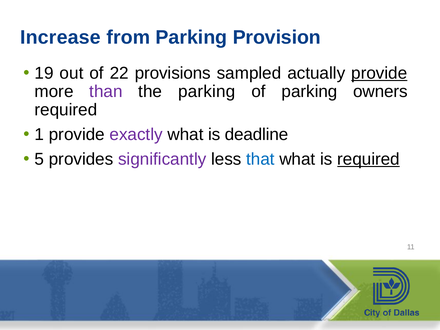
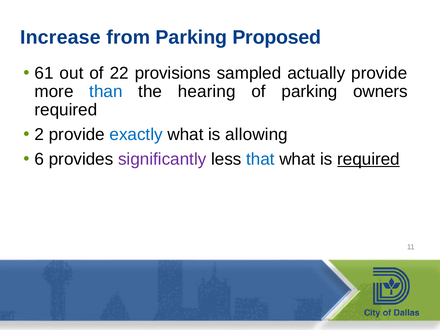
Provision: Provision -> Proposed (277, 37)
19: 19 -> 61 (44, 73)
provide underline: present -> none (379, 73)
than colour: purple -> blue (106, 91)
the parking: parking -> hearing (207, 91)
1: 1 -> 2 (39, 135)
exactly colour: purple -> blue (136, 135)
deadline: deadline -> allowing (257, 135)
5: 5 -> 6 (39, 159)
